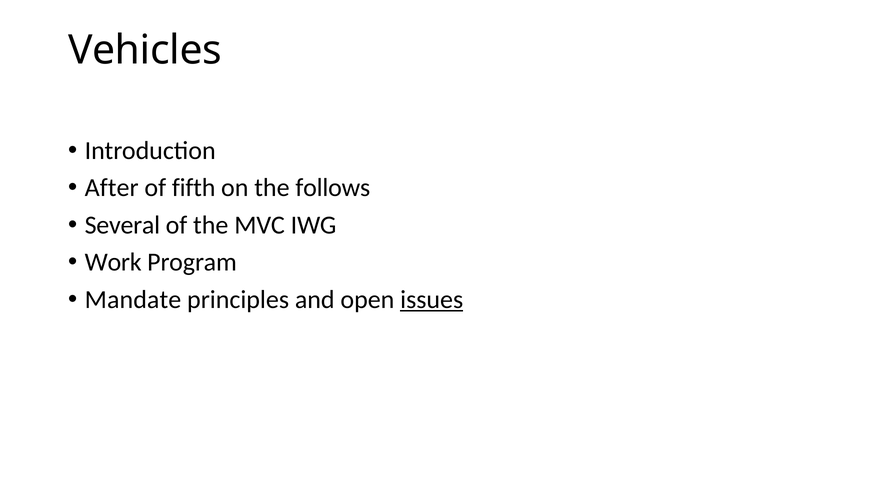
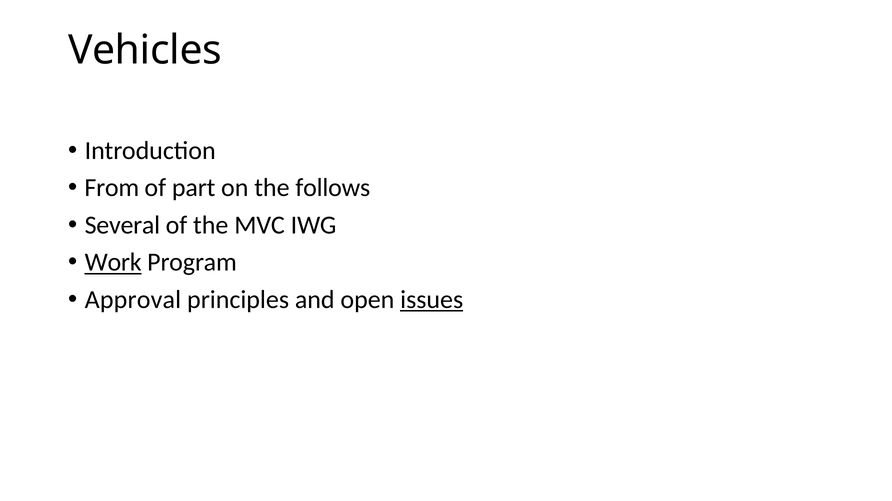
After: After -> From (112, 188)
fifth: fifth -> part (194, 188)
Work underline: none -> present (113, 263)
Mandate: Mandate -> Approval (133, 300)
